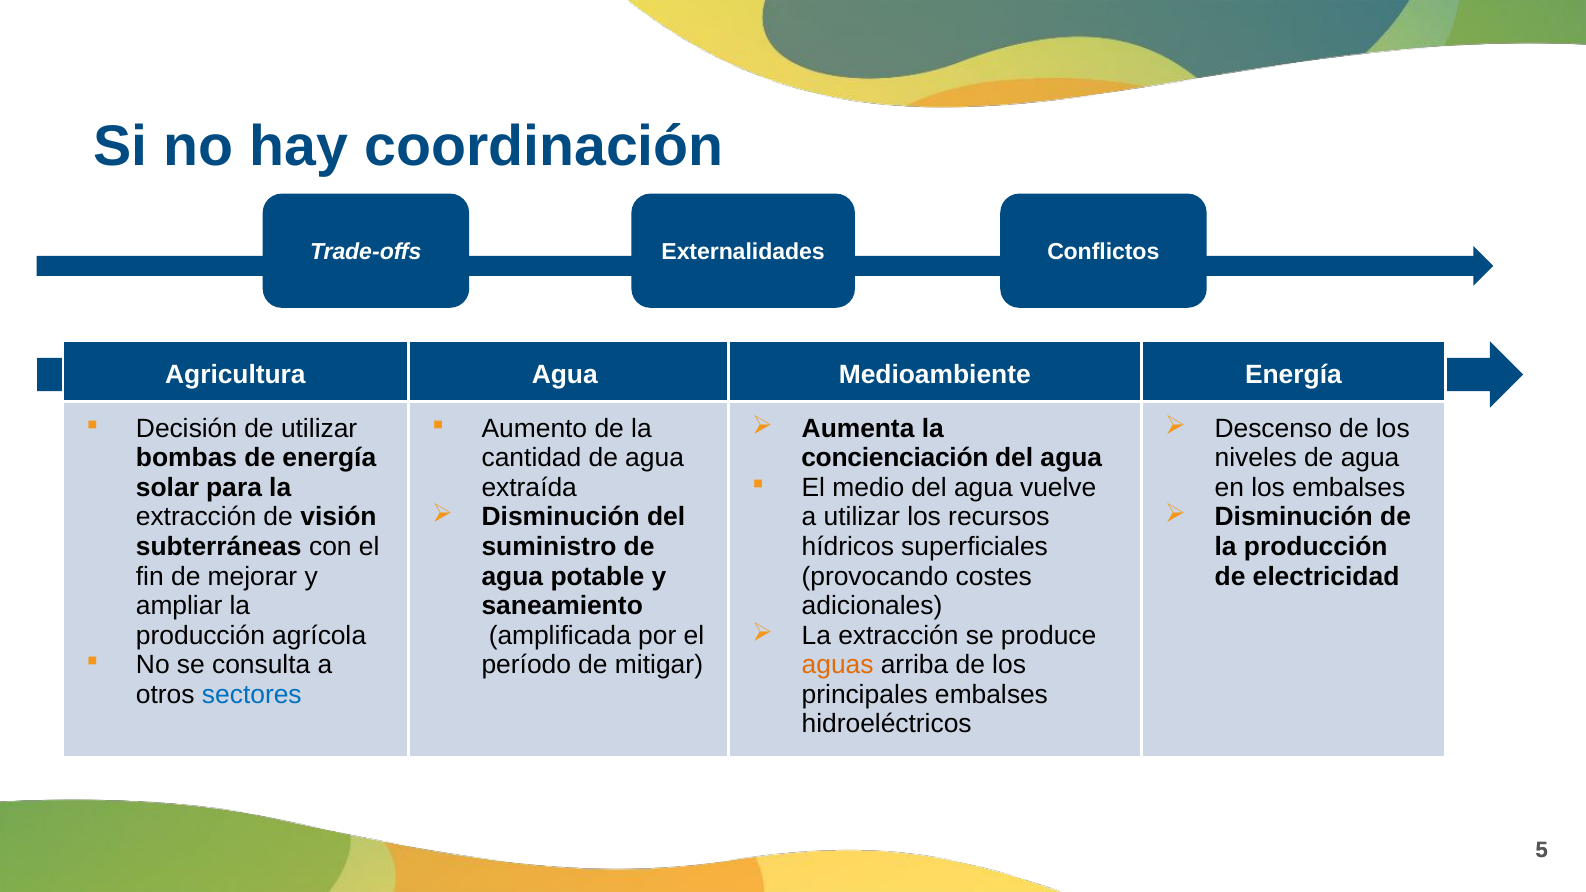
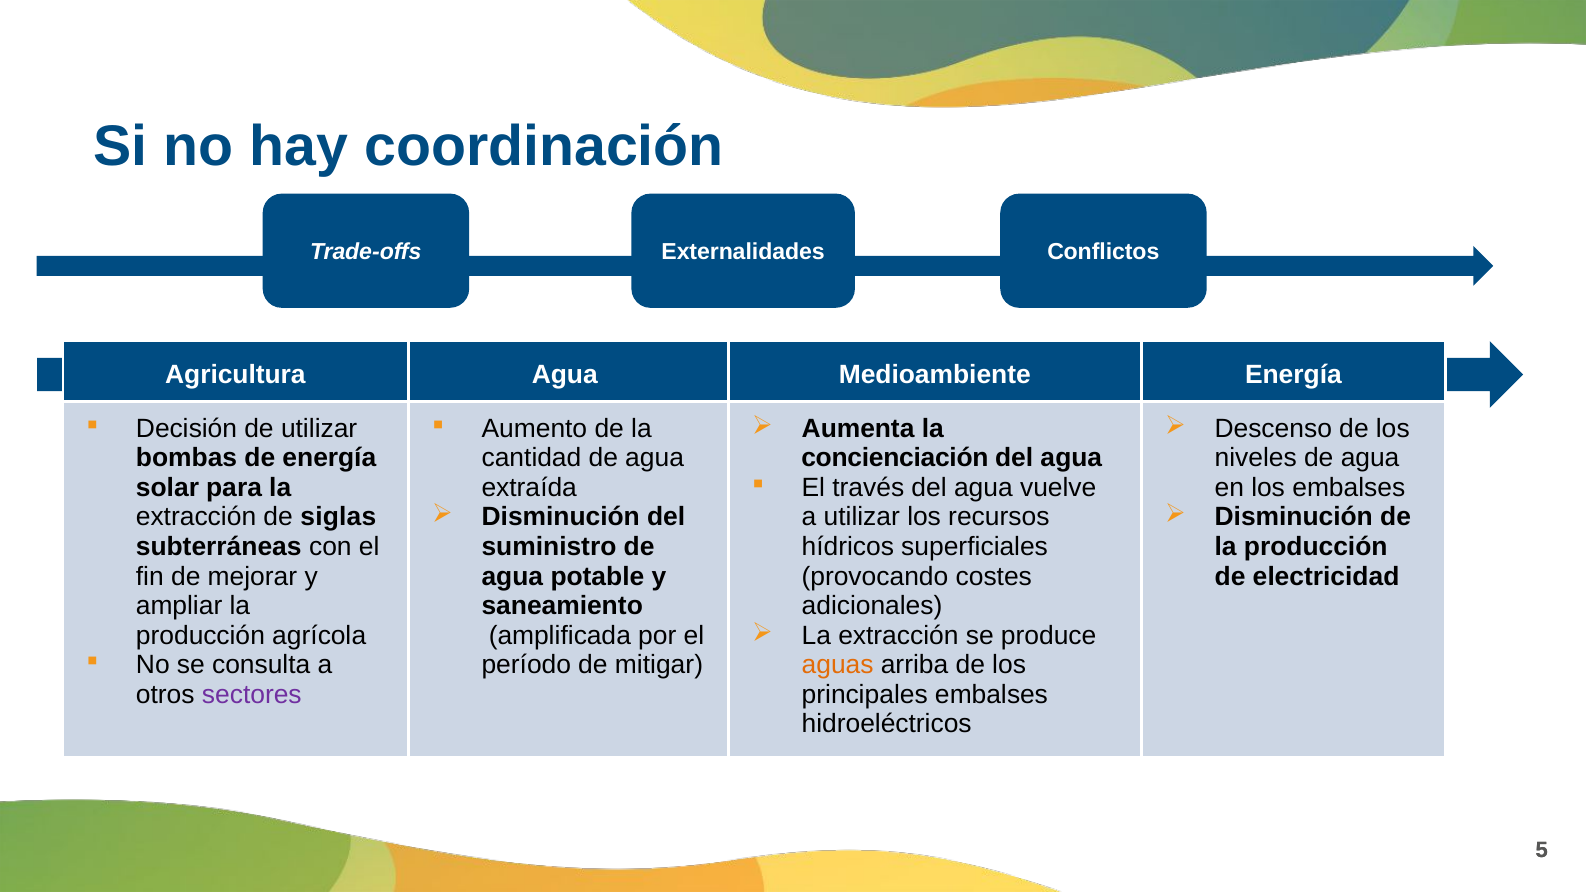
medio: medio -> través (868, 488)
visión: visión -> siglas (338, 517)
sectores colour: blue -> purple (252, 695)
